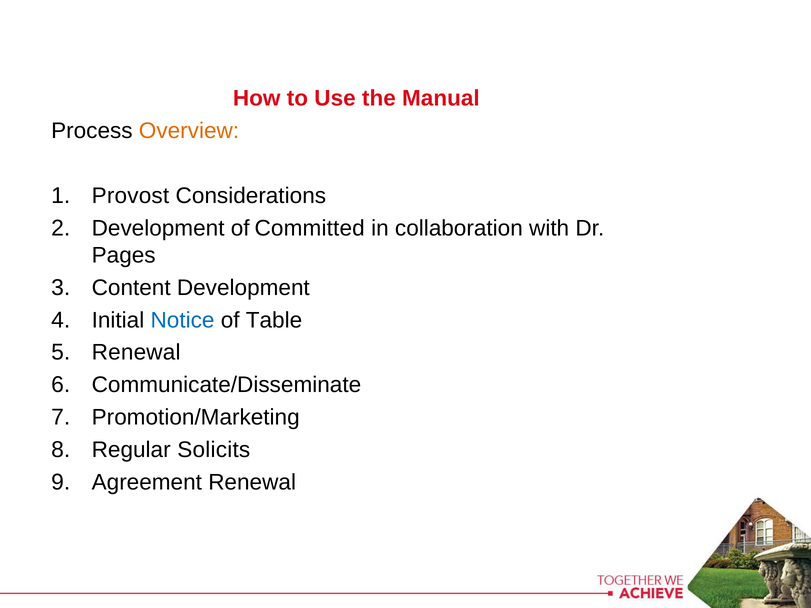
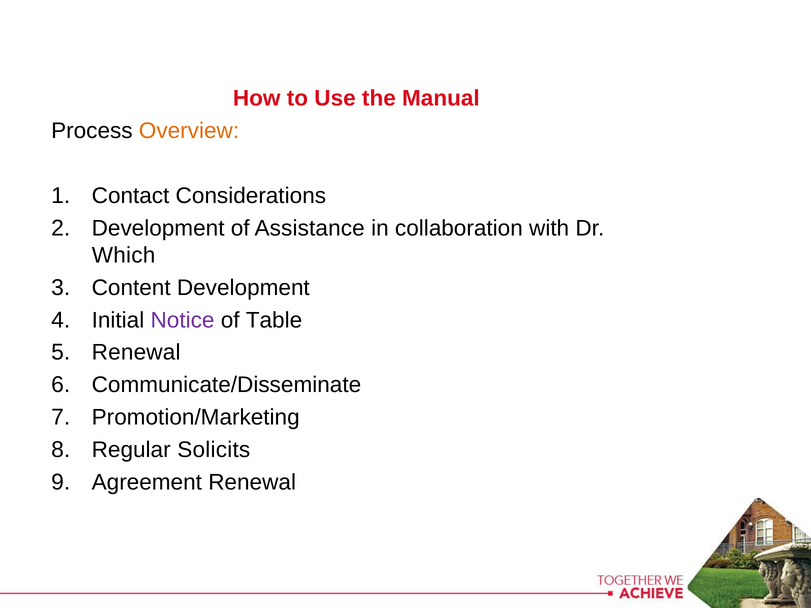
Provost: Provost -> Contact (131, 196)
Committed: Committed -> Assistance (310, 228)
Pages: Pages -> Which (124, 255)
Notice colour: blue -> purple (183, 320)
